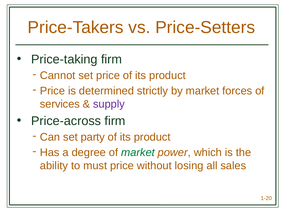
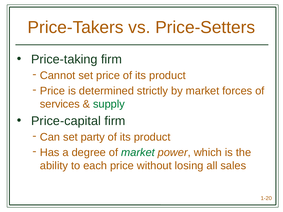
supply colour: purple -> green (109, 104)
Price-across: Price-across -> Price-capital (66, 121)
must: must -> each (95, 166)
